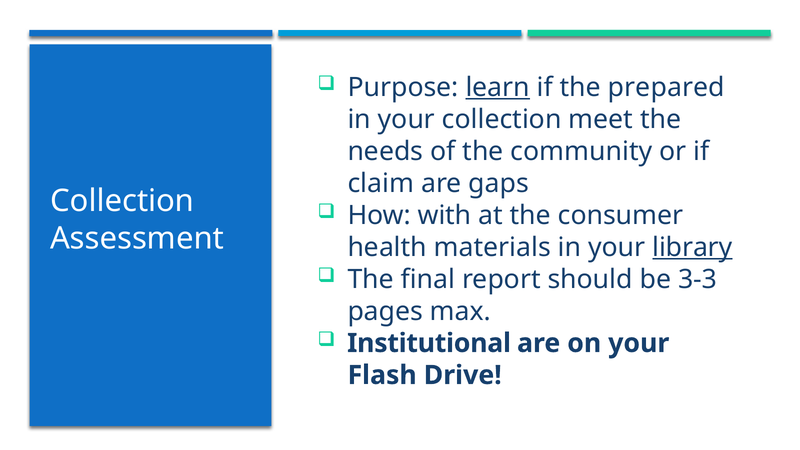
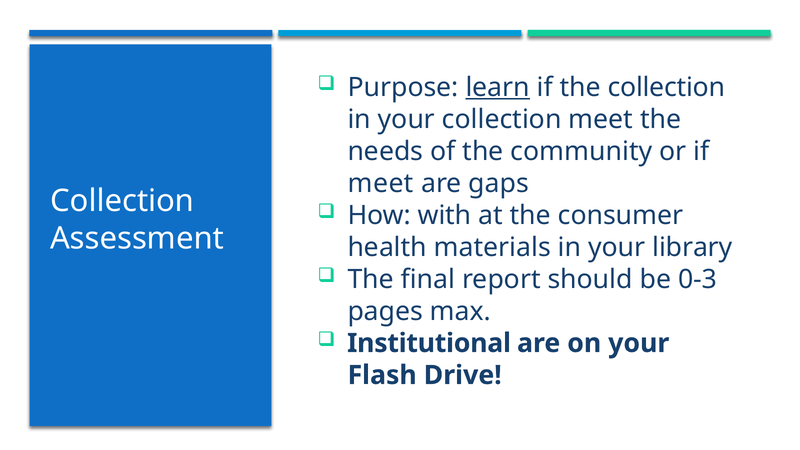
the prepared: prepared -> collection (666, 87)
claim: claim -> meet (381, 183)
library underline: present -> none (692, 247)
3-3: 3-3 -> 0-3 (698, 279)
